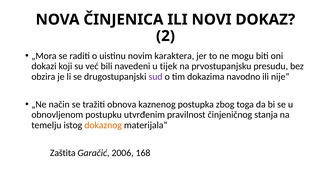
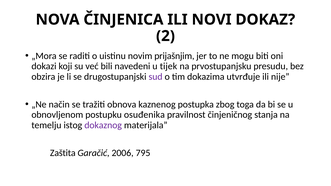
karaktera: karaktera -> prijašnjim (174, 56)
navodno: navodno -> utvrđuje (243, 77)
utvrđenim: utvrđenim -> osuđenika (144, 115)
dokaznog colour: orange -> purple (103, 125)
168: 168 -> 795 (143, 153)
